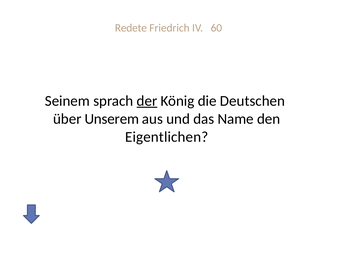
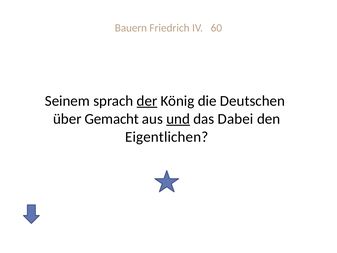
Redete: Redete -> Bauern (131, 28)
Unserem: Unserem -> Gemacht (112, 119)
und underline: none -> present (178, 119)
Name: Name -> Dabei (236, 119)
